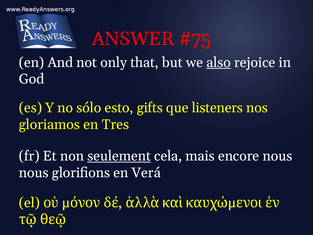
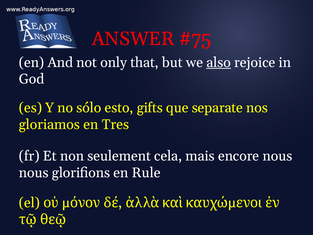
listeners: listeners -> separate (217, 108)
seulement underline: present -> none (119, 156)
Verá: Verá -> Rule (146, 173)
